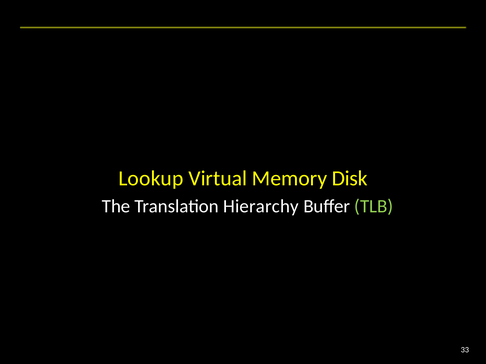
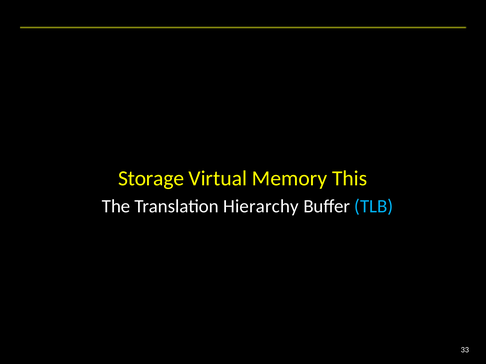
Lookup: Lookup -> Storage (151, 179)
Disk: Disk -> This (350, 179)
TLB colour: light green -> light blue (374, 207)
